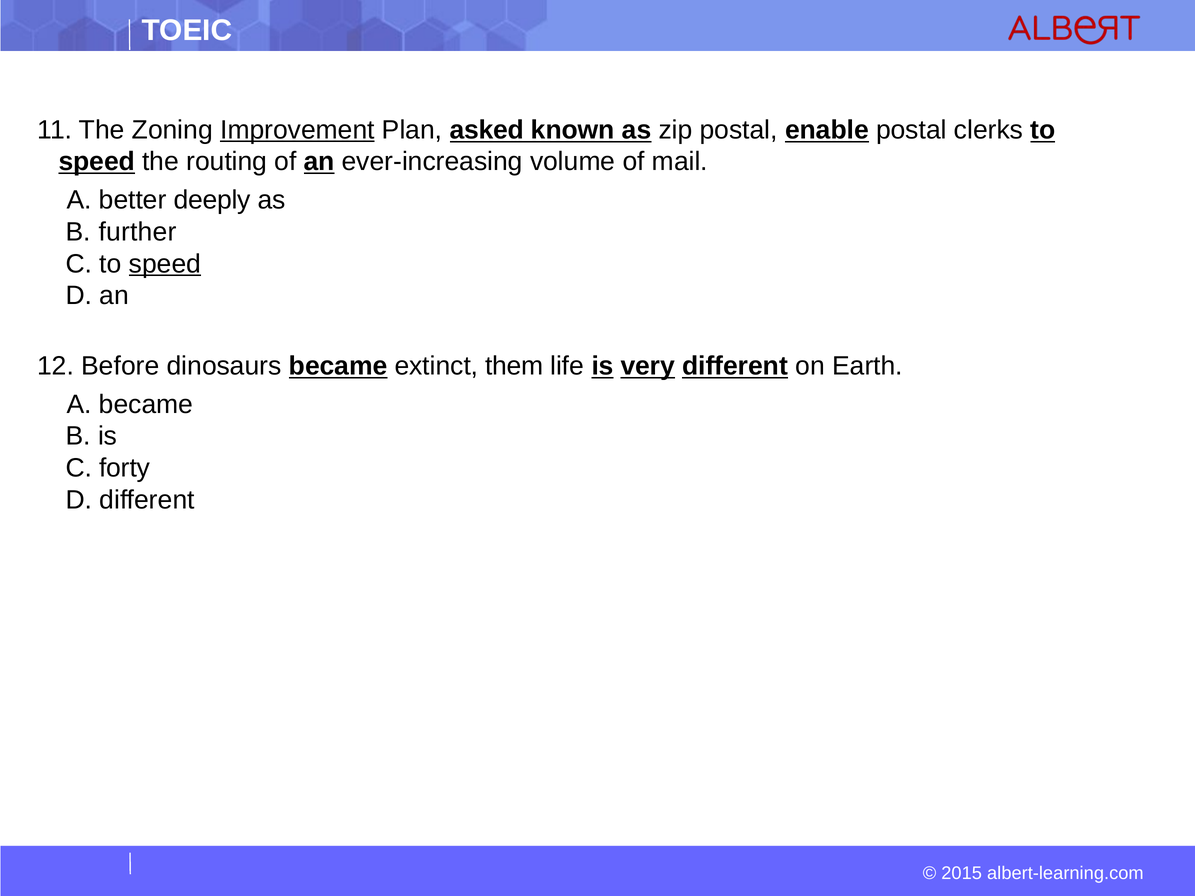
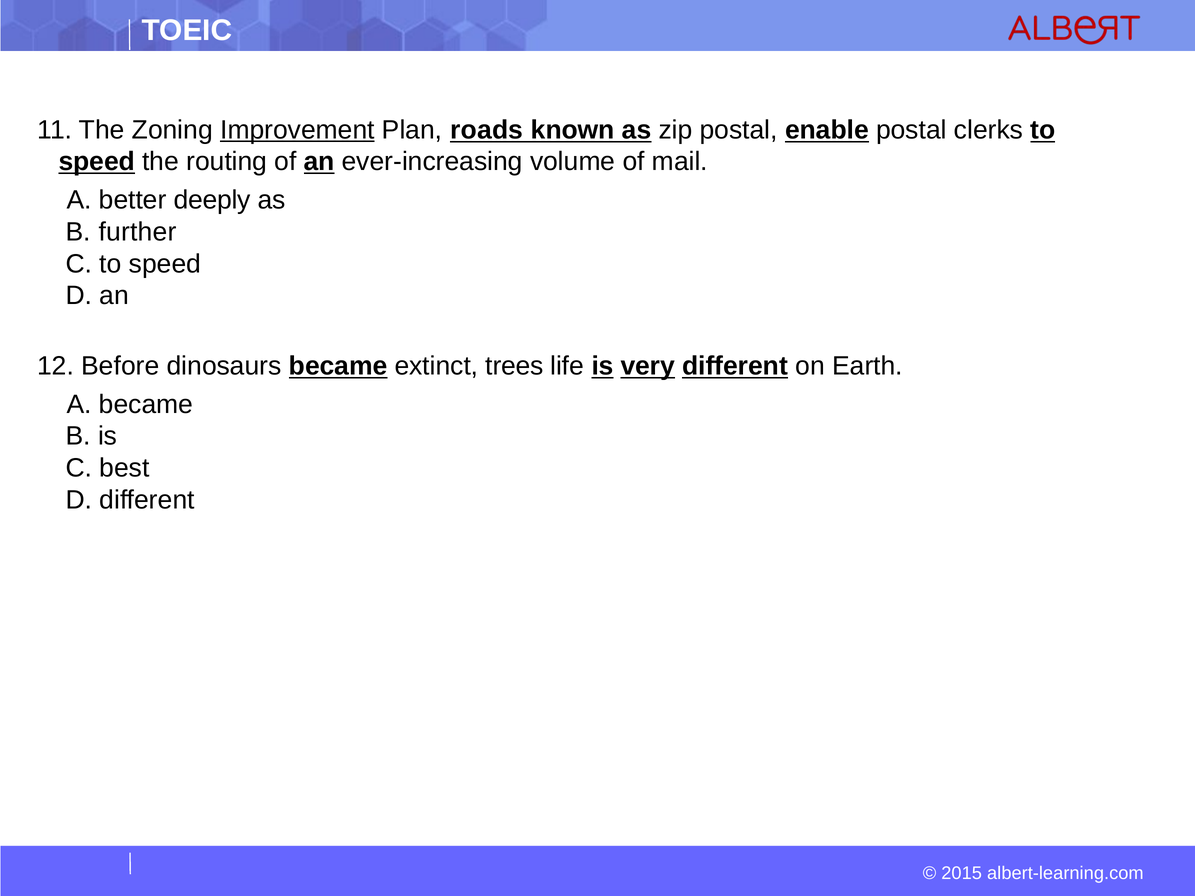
asked: asked -> roads (487, 130)
speed underline: present -> none (165, 264)
them: them -> trees (514, 366)
forty: forty -> best (124, 468)
